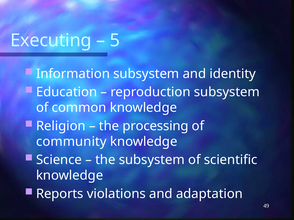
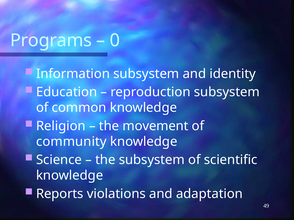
Executing: Executing -> Programs (51, 40)
5: 5 -> 0 (115, 40)
processing: processing -> movement (155, 126)
